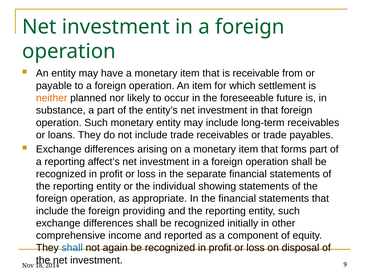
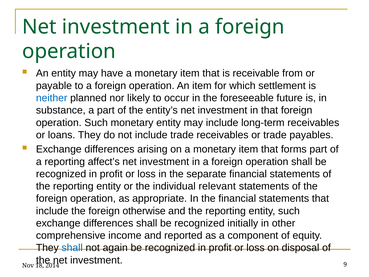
neither colour: orange -> blue (52, 98)
showing: showing -> relevant (217, 186)
providing: providing -> otherwise (144, 211)
